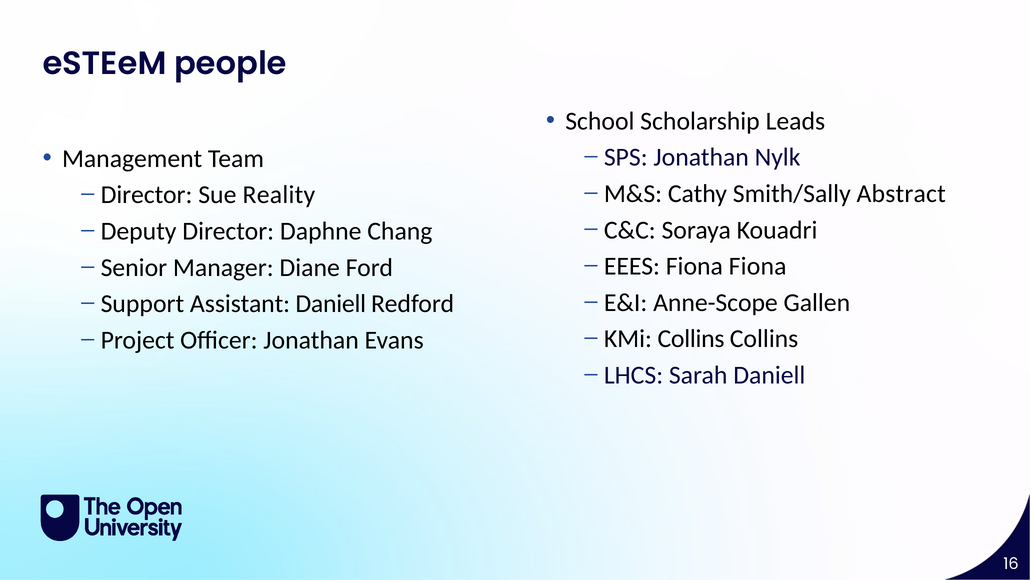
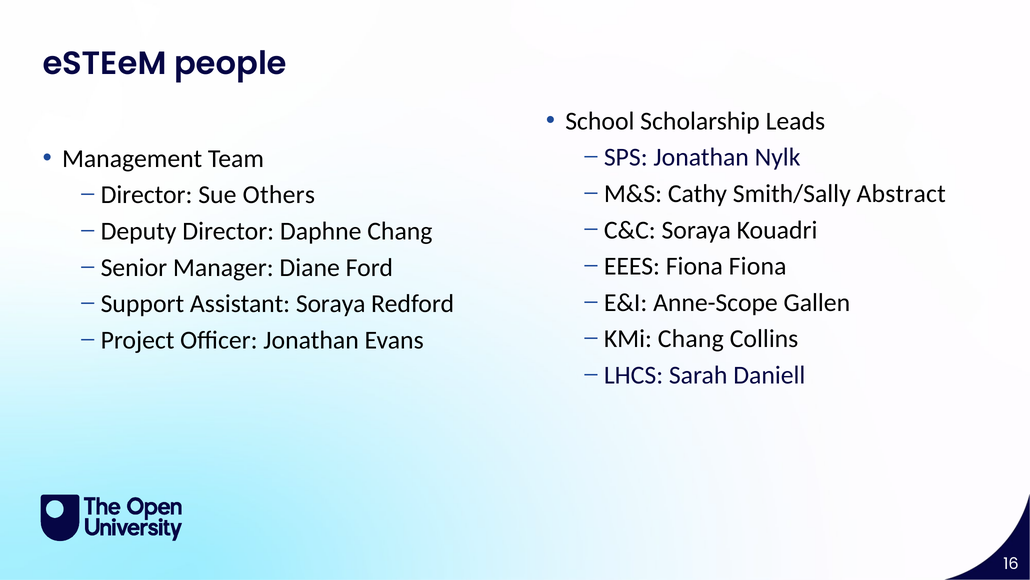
Reality: Reality -> Others (279, 195)
Assistant Daniell: Daniell -> Soraya (331, 304)
Collins: Collins -> Chang (691, 339)
